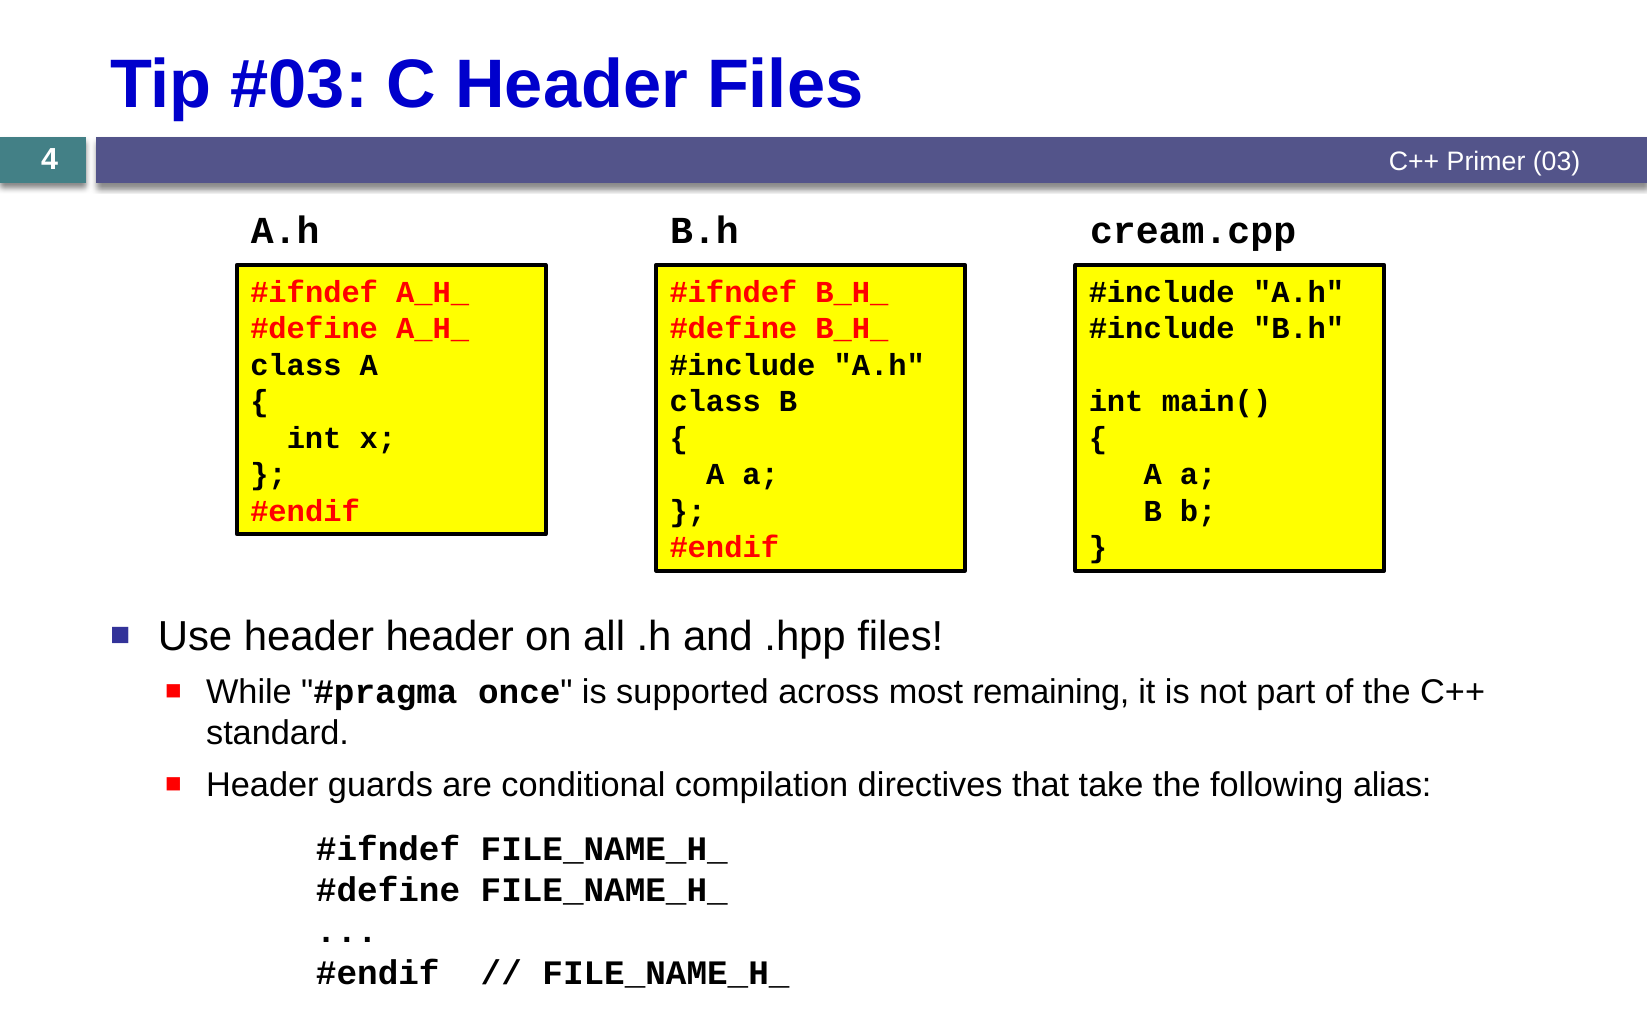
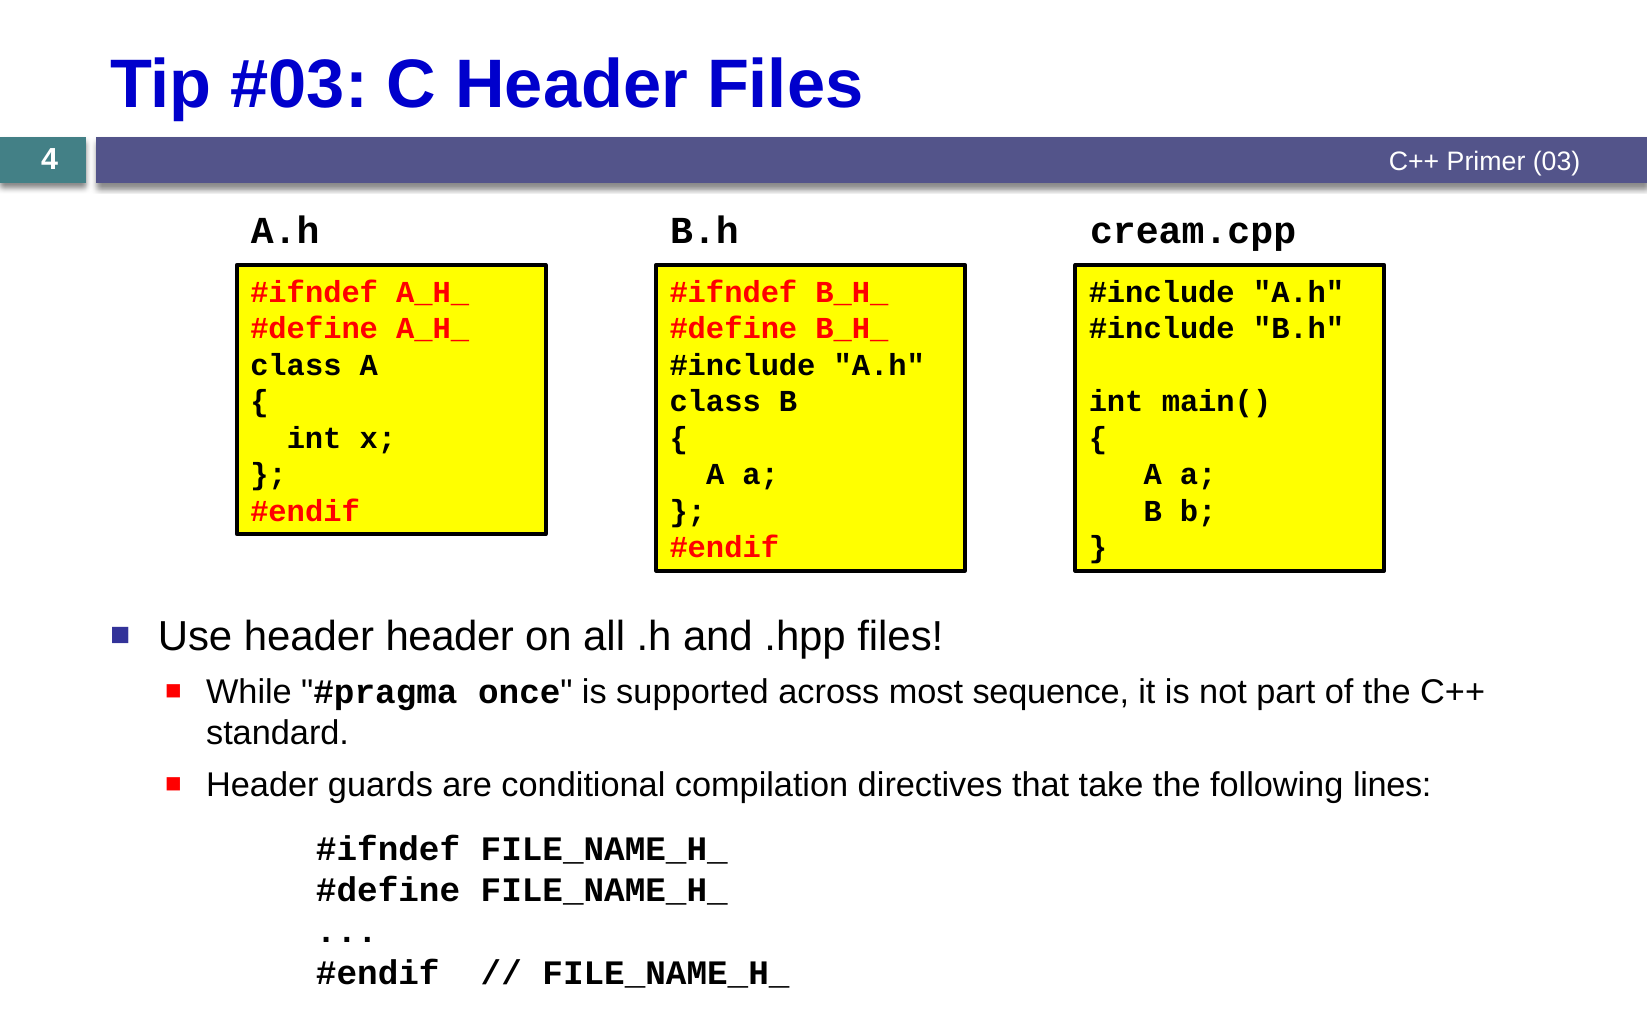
remaining: remaining -> sequence (1051, 693)
alias: alias -> lines (1392, 785)
